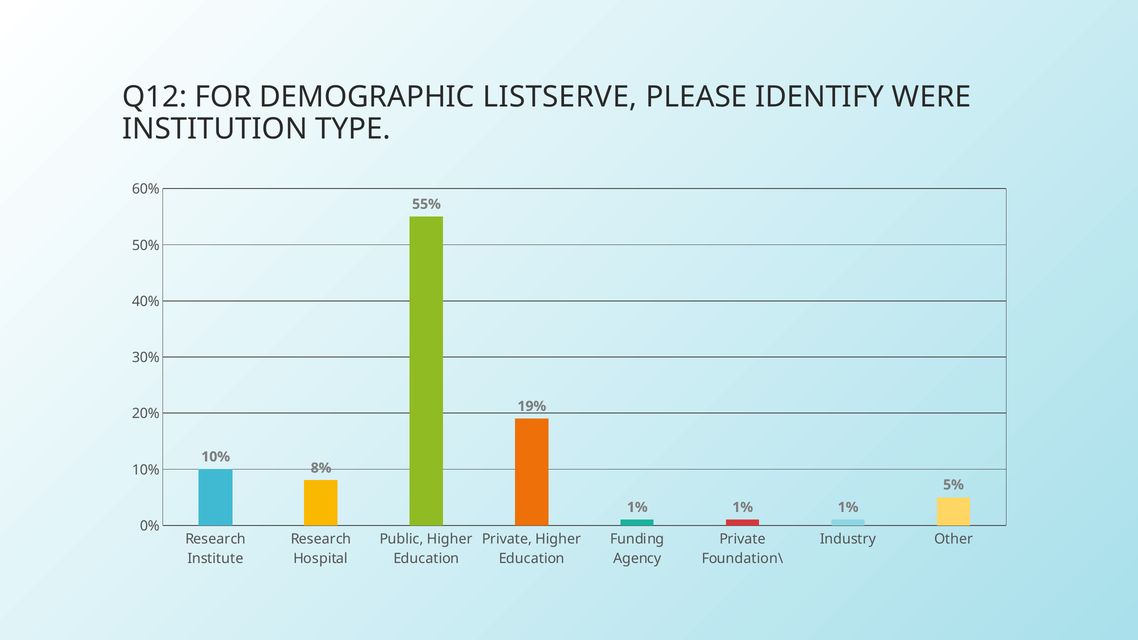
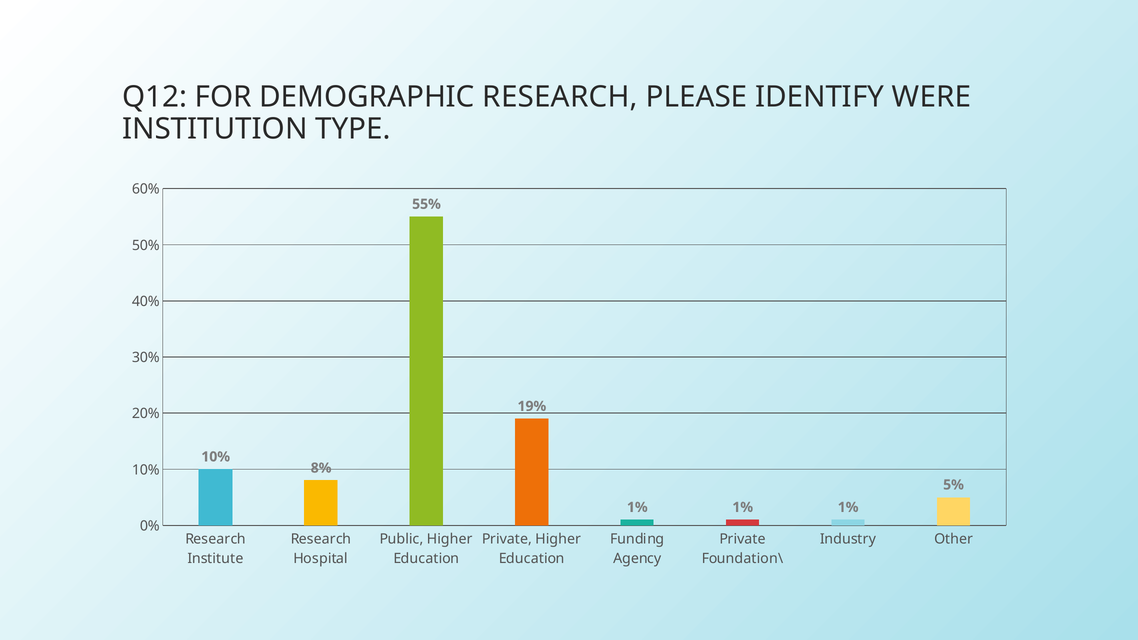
DEMOGRAPHIC LISTSERVE: LISTSERVE -> RESEARCH (560, 97)
